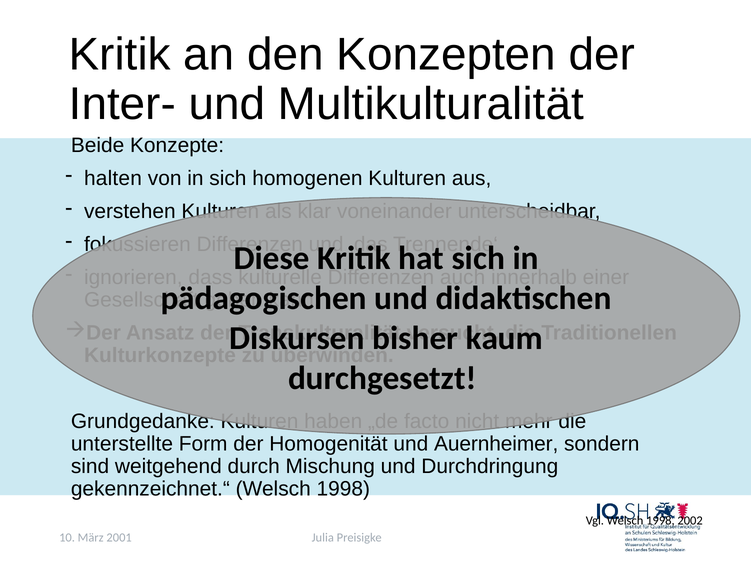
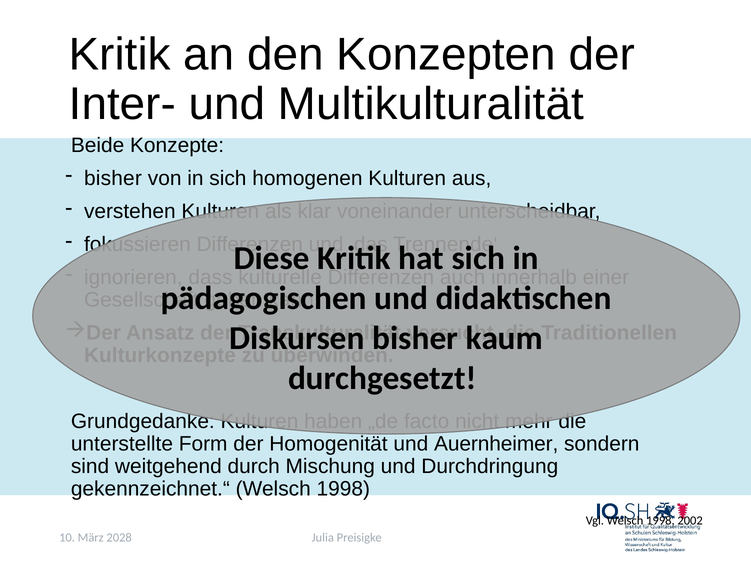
halten: halten -> bisher (113, 179)
2001: 2001 -> 2028 (119, 538)
